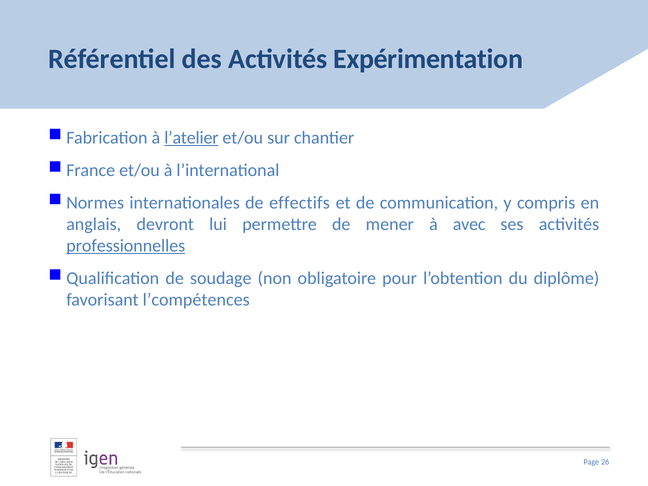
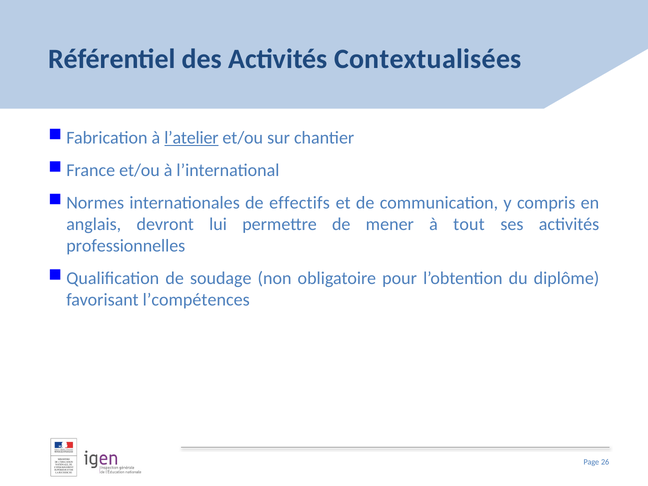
Expérimentation: Expérimentation -> Contextualisées (428, 59)
avec: avec -> tout (469, 224)
professionnelles underline: present -> none (126, 246)
